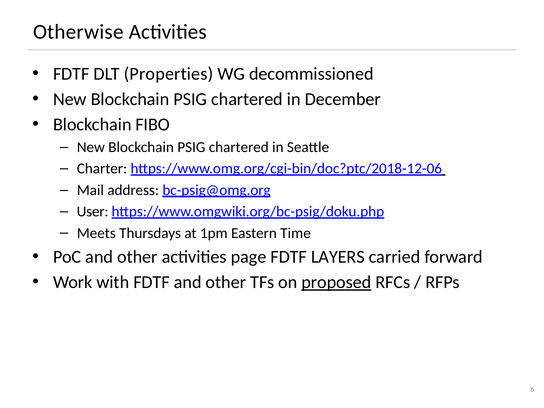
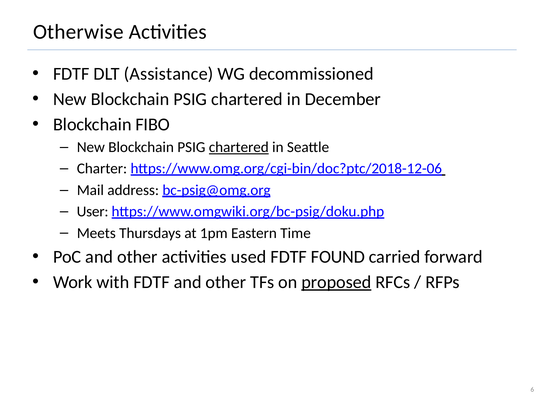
Properties: Properties -> Assistance (169, 74)
chartered underline: none -> present (239, 147)
page: page -> used (249, 257)
LAYERS: LAYERS -> FOUND (338, 257)
